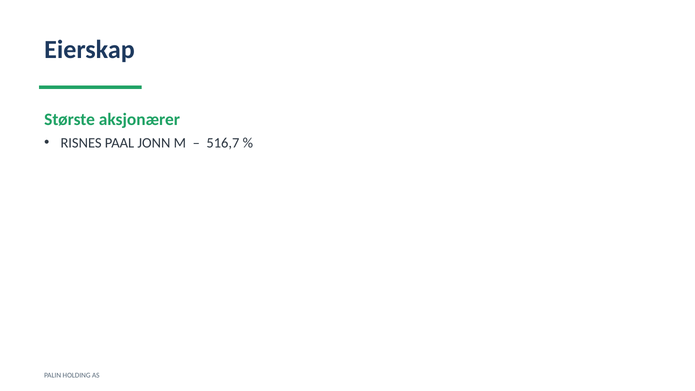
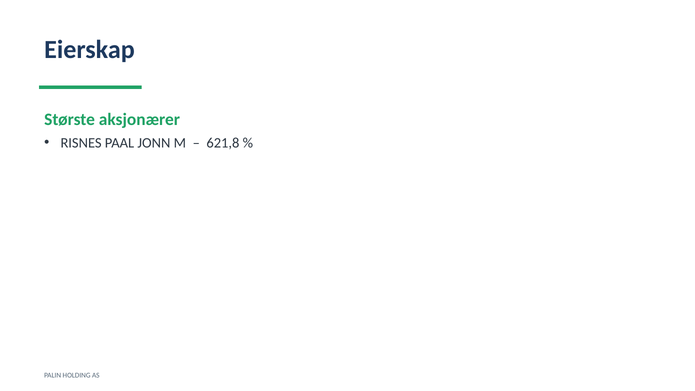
516,7: 516,7 -> 621,8 (223, 143)
